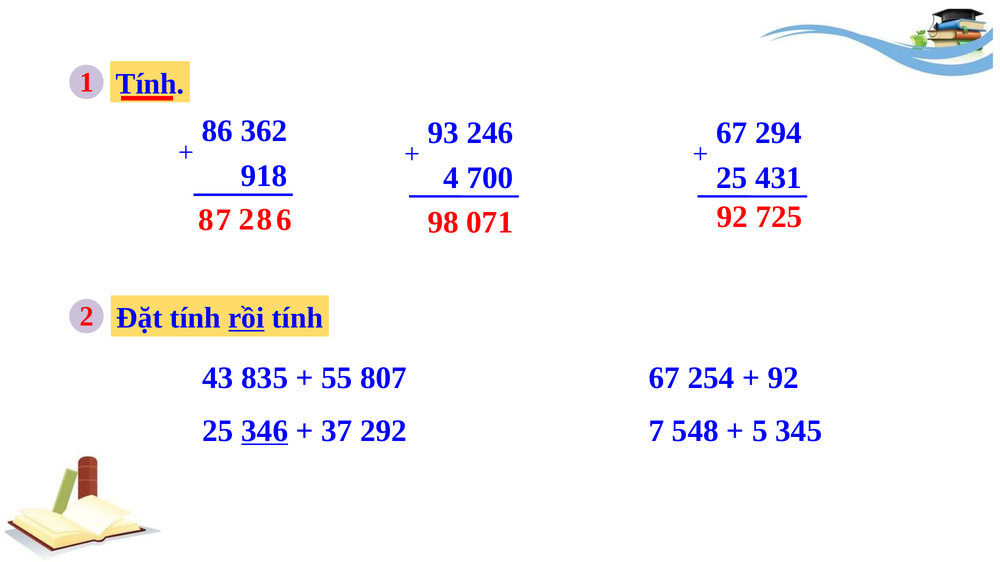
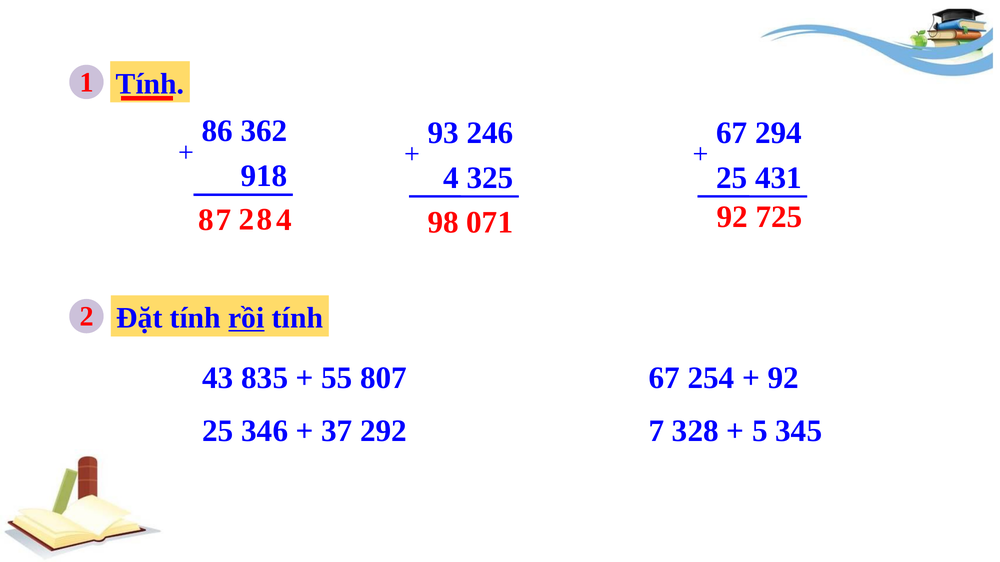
700: 700 -> 325 (490, 178)
8 6: 6 -> 4 (284, 220)
346 underline: present -> none (265, 431)
548: 548 -> 328 (695, 431)
